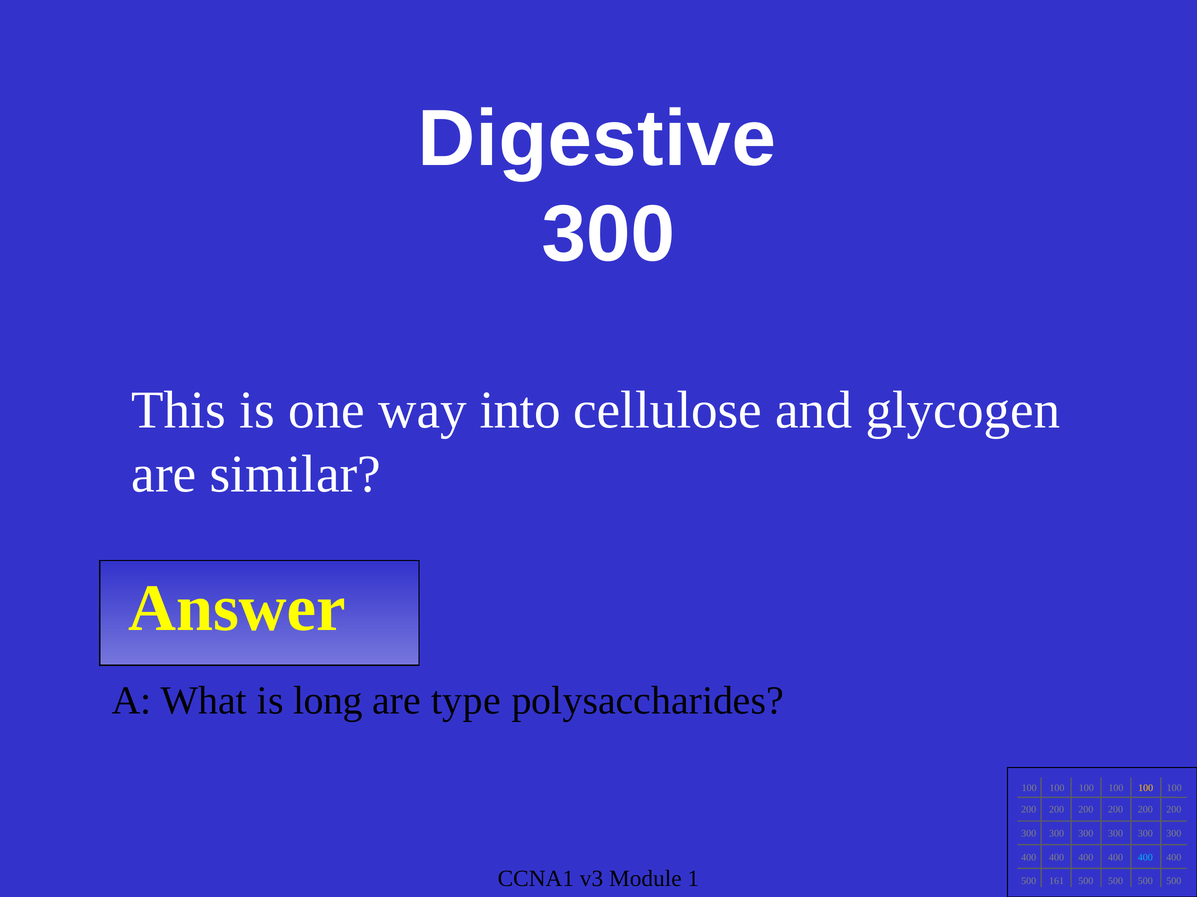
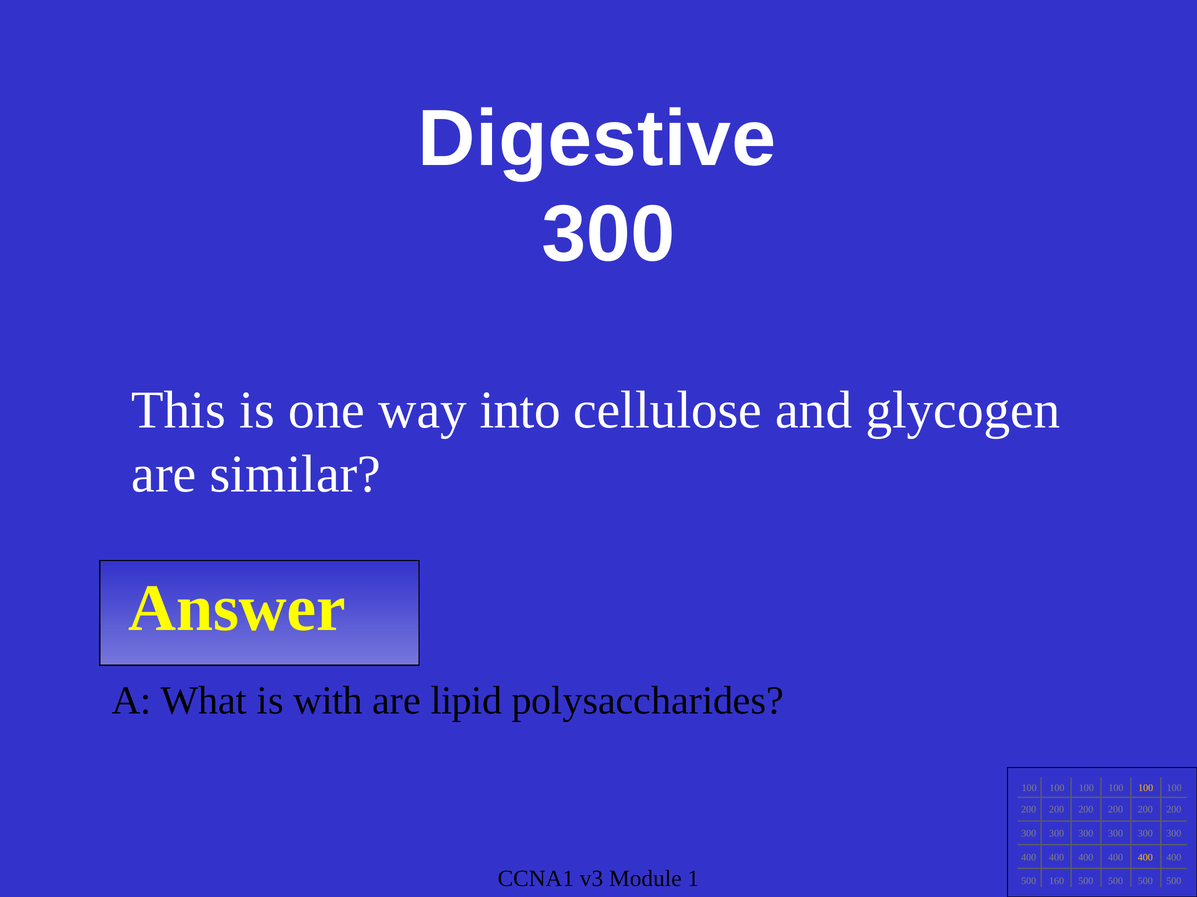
long: long -> with (328, 701)
type: type -> lipid (466, 701)
400 colour: light blue -> yellow (1145, 858)
161: 161 -> 160 (1057, 882)
